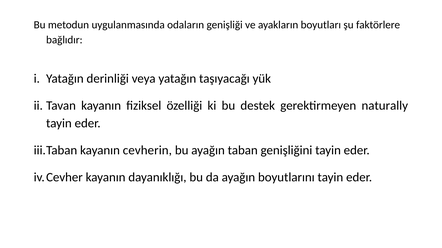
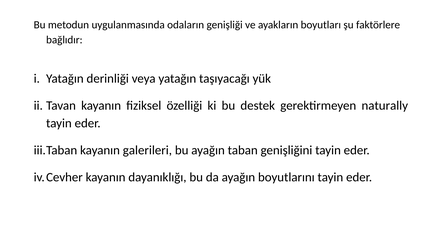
cevherin: cevherin -> galerileri (147, 151)
